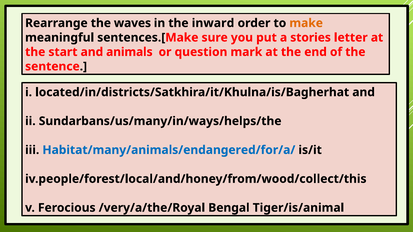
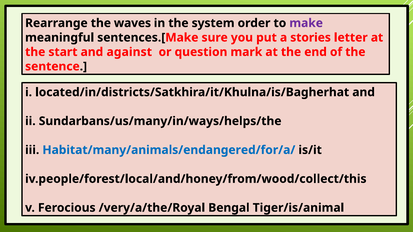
inward: inward -> system (213, 23)
make colour: orange -> purple (306, 23)
animals: animals -> against (129, 52)
